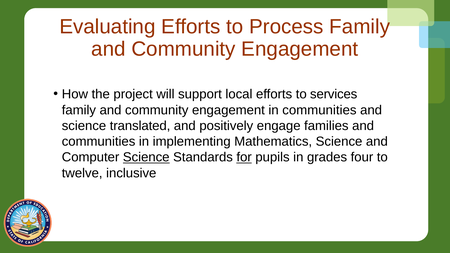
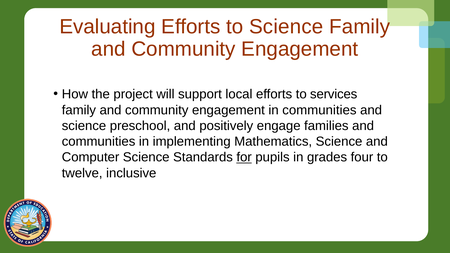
to Process: Process -> Science (286, 27)
translated: translated -> preschool (140, 126)
Science underline: present -> none (146, 157)
